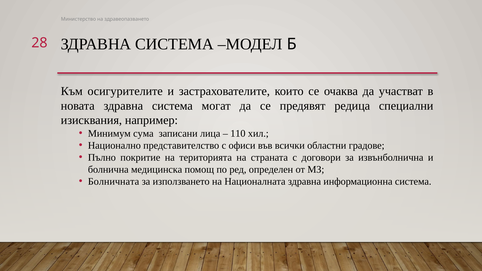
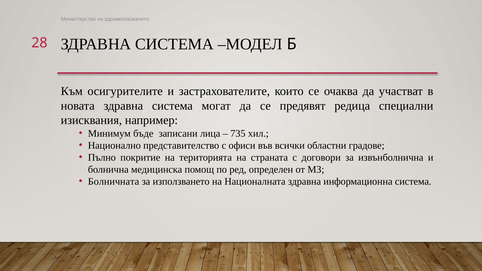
сума: сума -> бъде (143, 133)
110: 110 -> 735 (238, 133)
